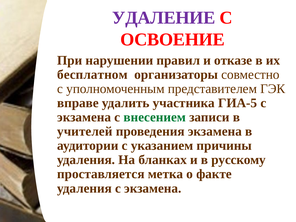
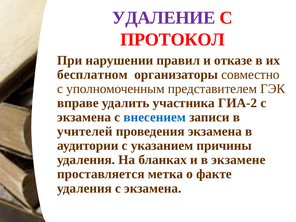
ОСВОЕНИЕ: ОСВОЕНИЕ -> ПРОТОКОЛ (173, 40)
ГИА-5: ГИА-5 -> ГИА-2 (238, 103)
внесением colour: green -> blue (155, 117)
русскому: русскому -> экзамене (238, 160)
